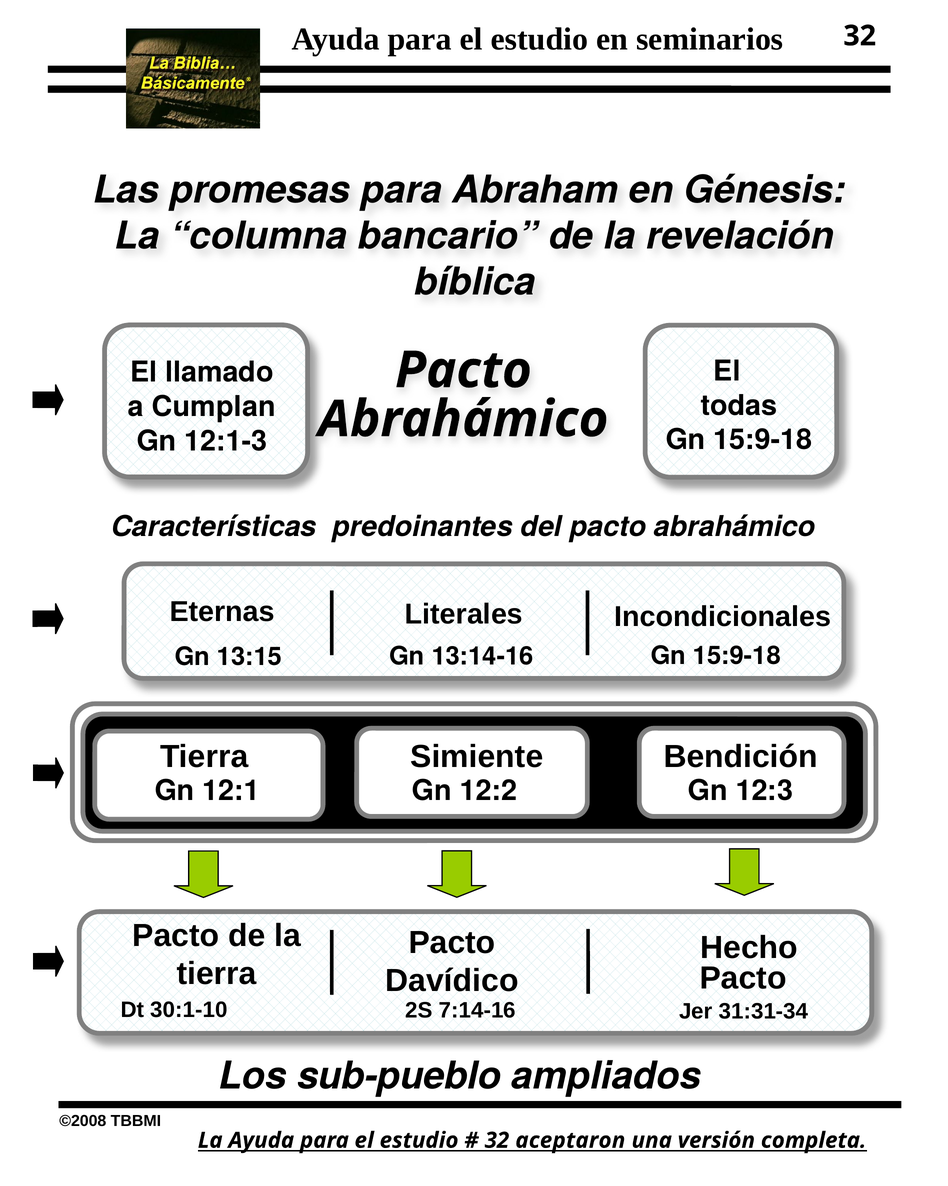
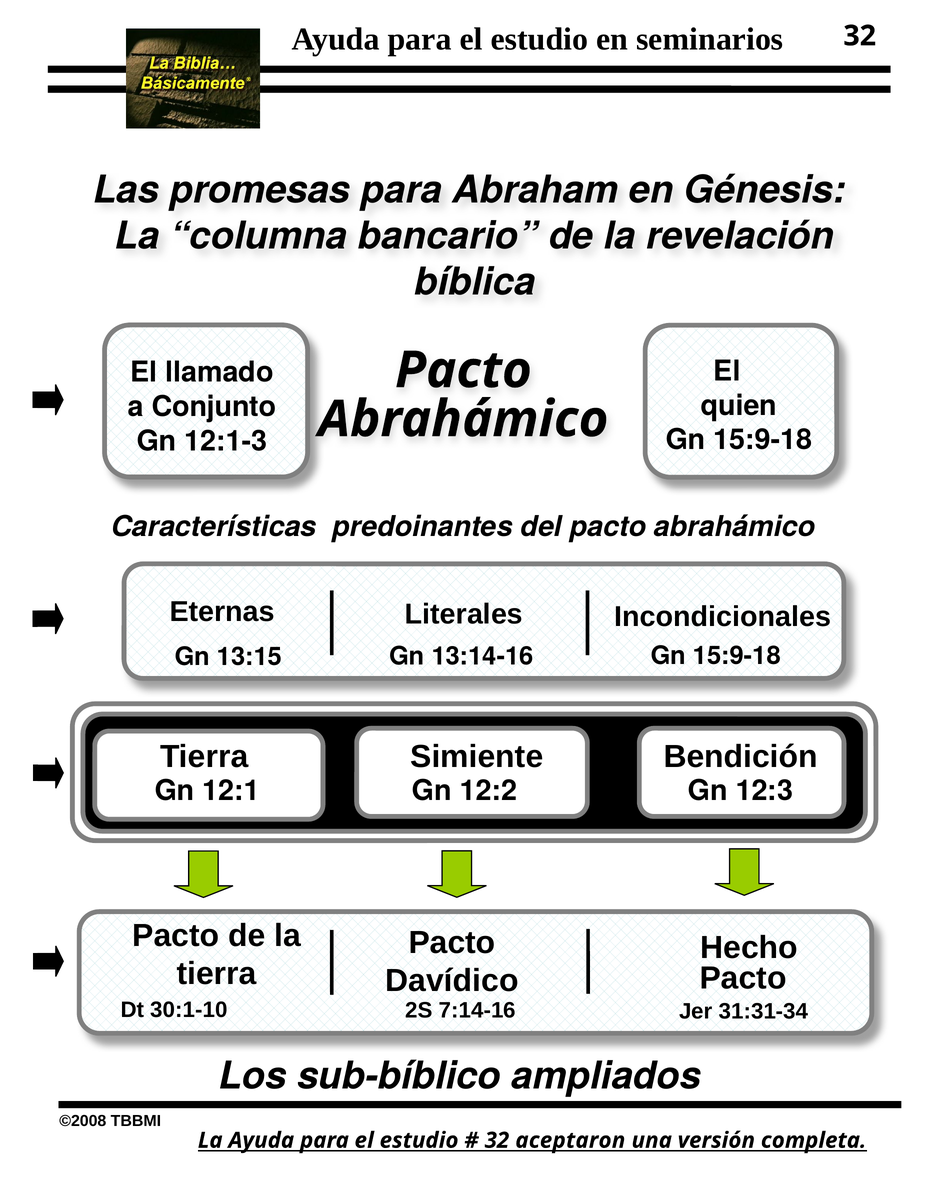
todas: todas -> quien (739, 405)
Cumplan: Cumplan -> Conjunto (214, 407)
sub-pueblo: sub-pueblo -> sub-bíblico (399, 1076)
